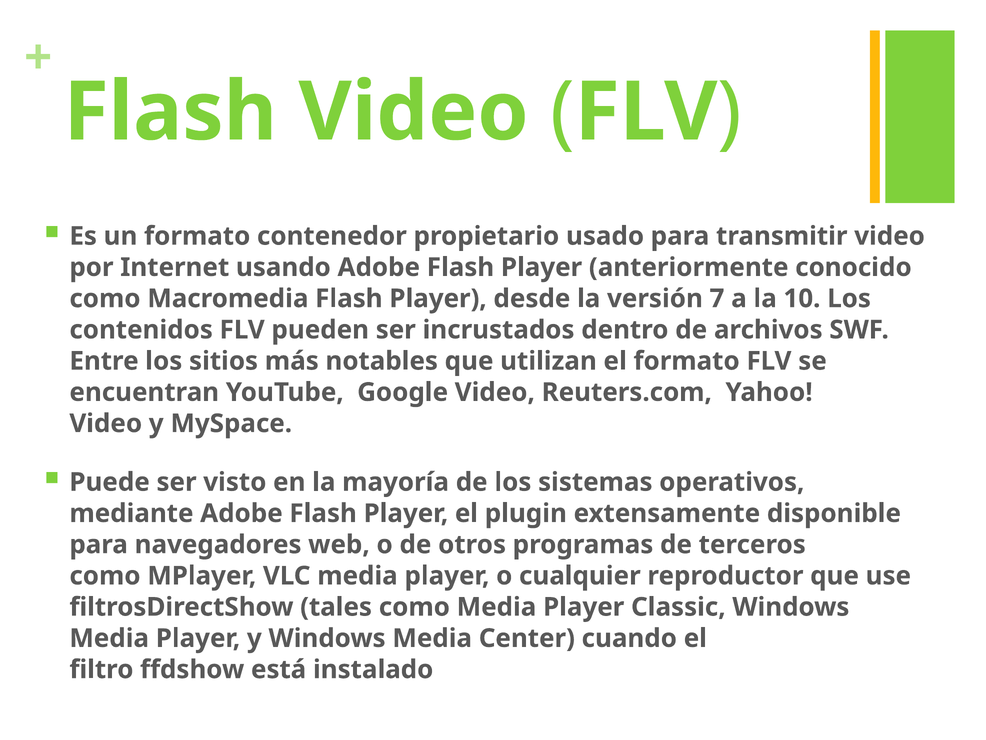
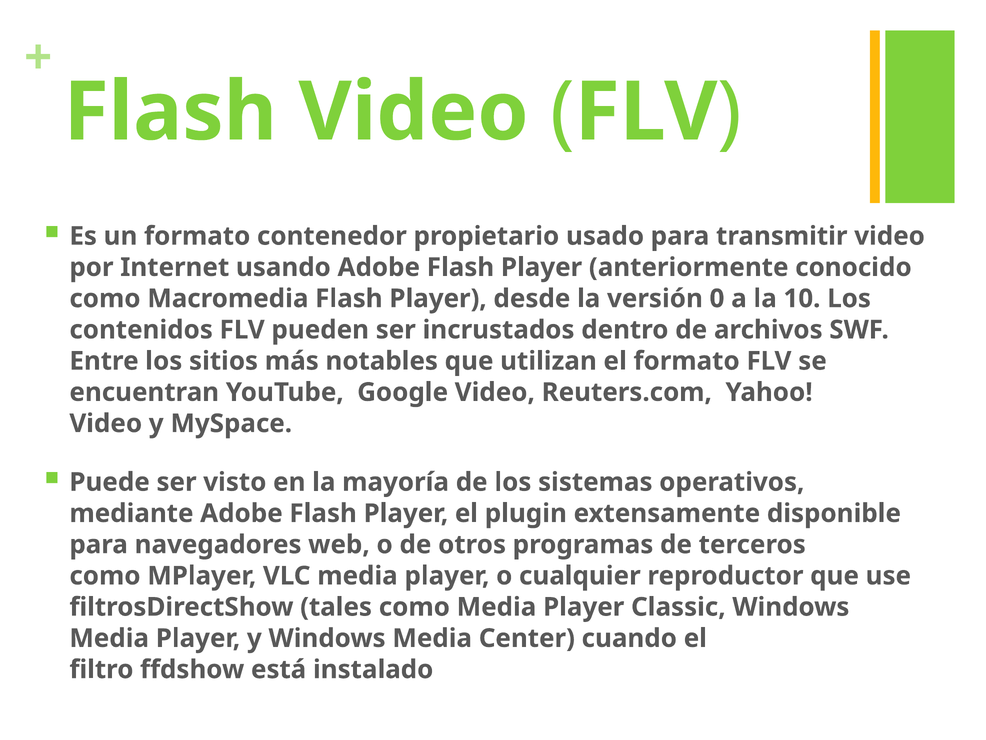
7: 7 -> 0 (717, 298)
